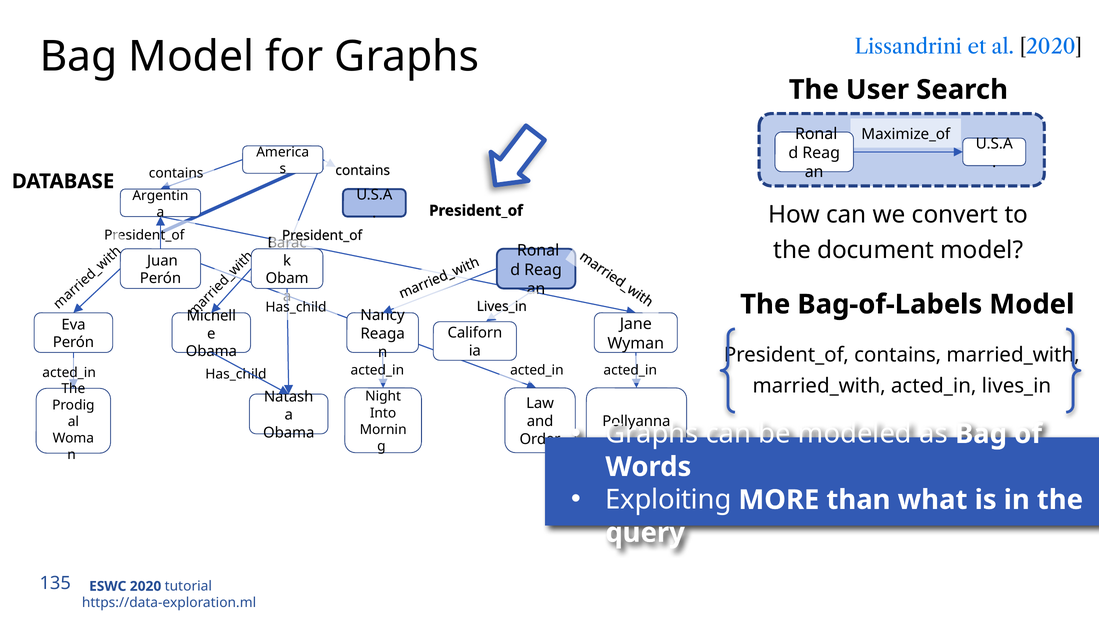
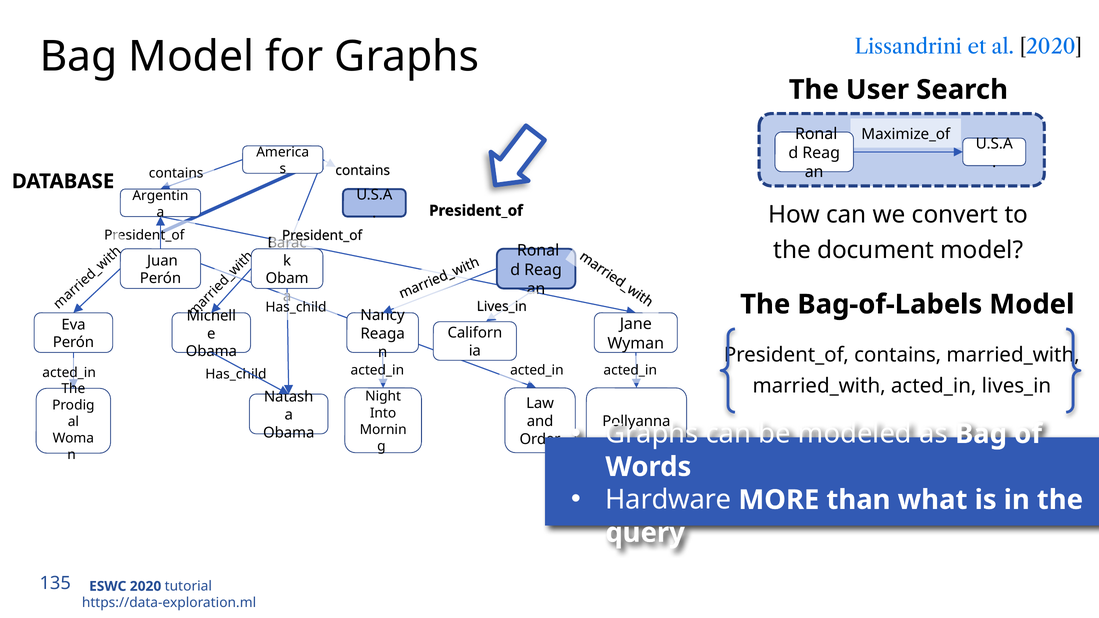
Exploiting: Exploiting -> Hardware (668, 500)
